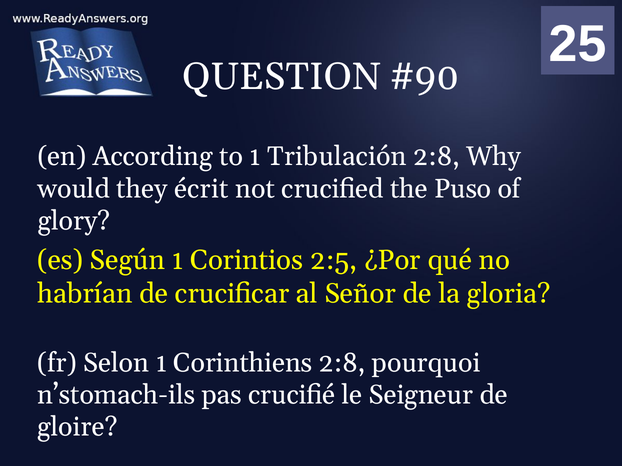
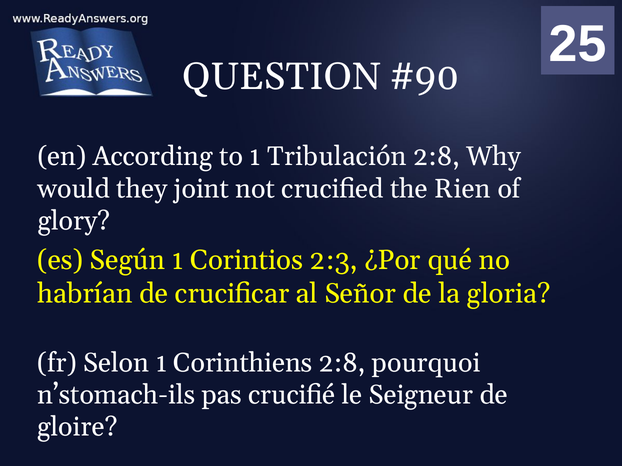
écrit: écrit -> joint (201, 189)
Puso: Puso -> Rien (463, 189)
2:5: 2:5 -> 2:3 (334, 261)
